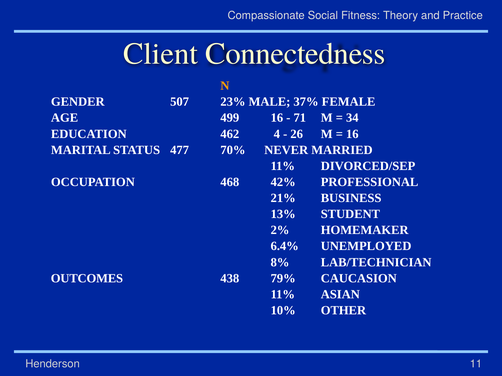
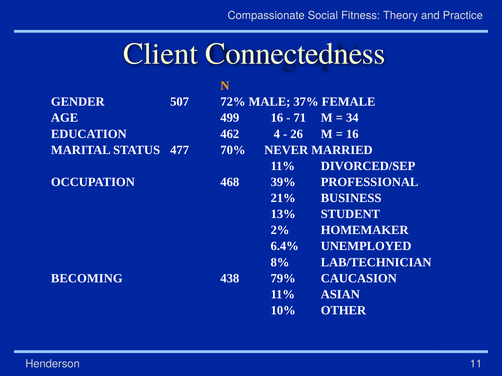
23%: 23% -> 72% (233, 102)
42%: 42% -> 39% (283, 182)
OUTCOMES: OUTCOMES -> BECOMING (87, 279)
